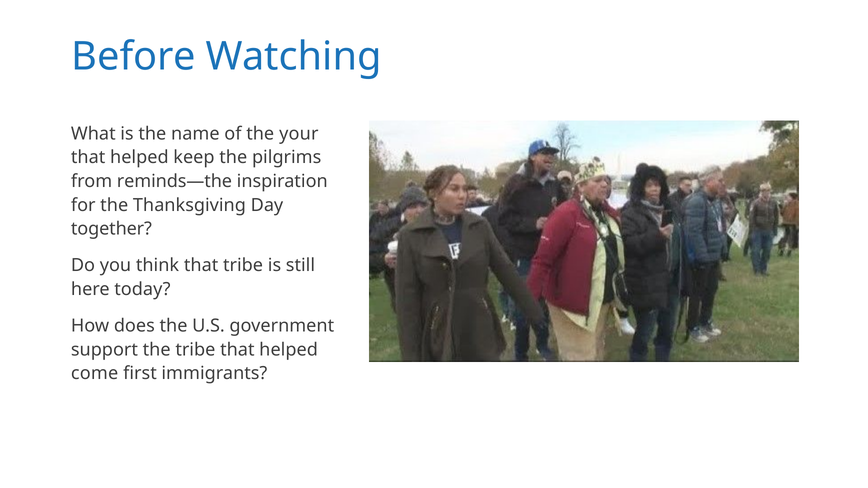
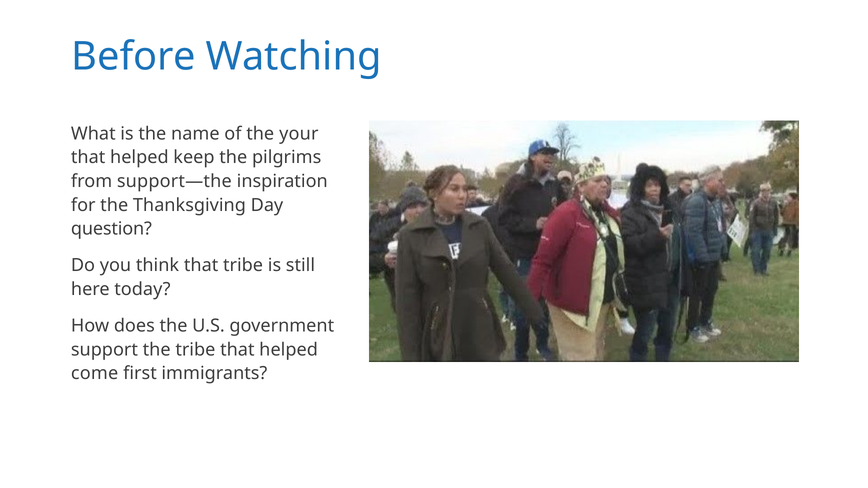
reminds—the: reminds—the -> support—the (174, 181)
together: together -> question (111, 229)
